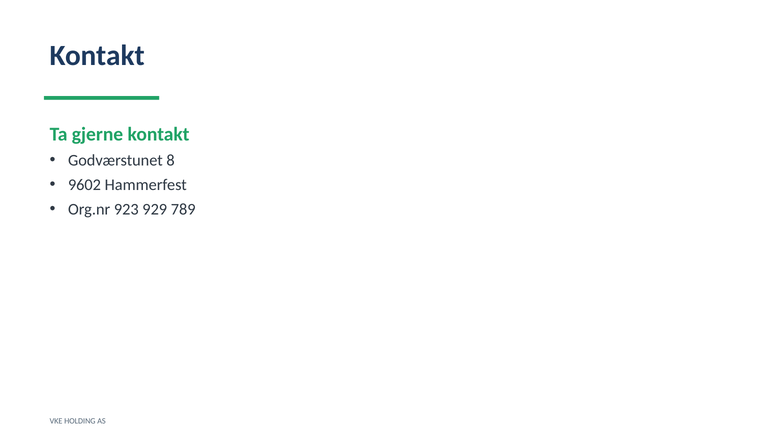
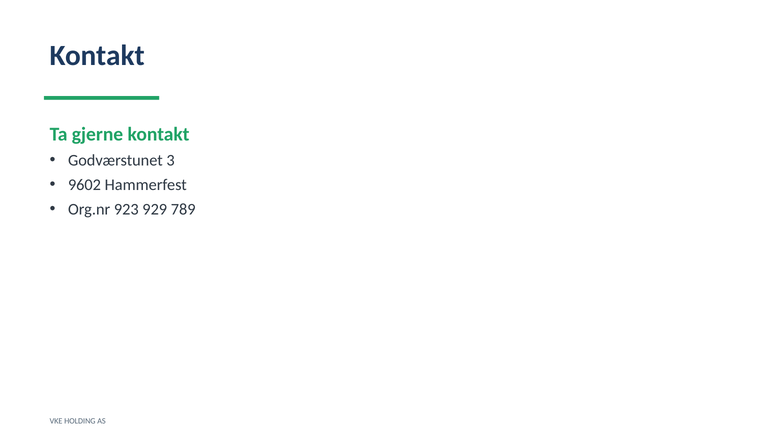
8: 8 -> 3 (171, 161)
